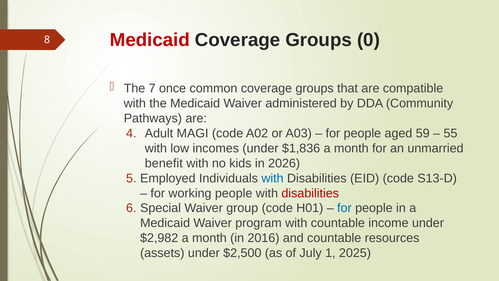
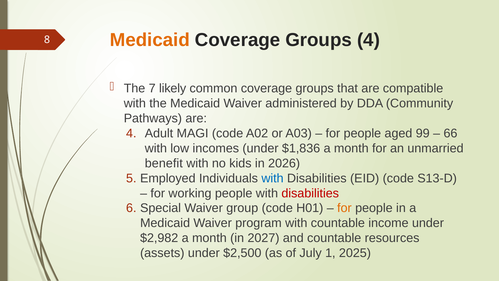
Medicaid colour: red -> orange (150, 40)
Groups 0: 0 -> 4 (368, 40)
once: once -> likely (173, 88)
59: 59 -> 99 (423, 133)
55: 55 -> 66 (450, 133)
for colour: blue -> orange (344, 208)
2016: 2016 -> 2027 (263, 238)
